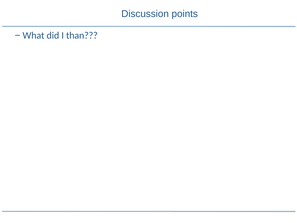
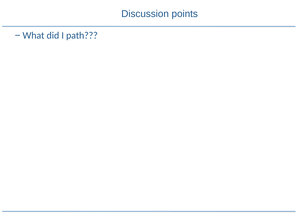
than: than -> path (82, 35)
